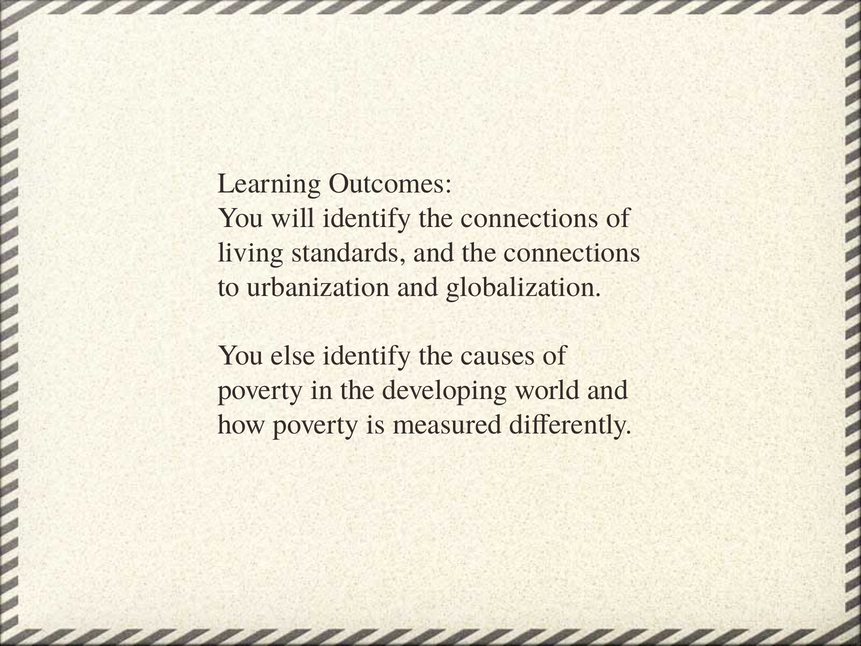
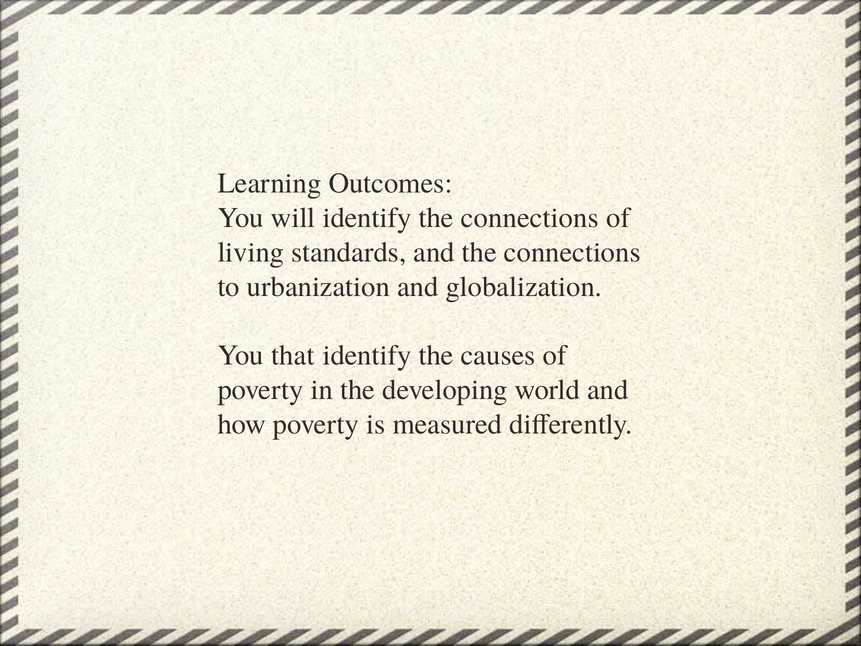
else: else -> that (293, 355)
